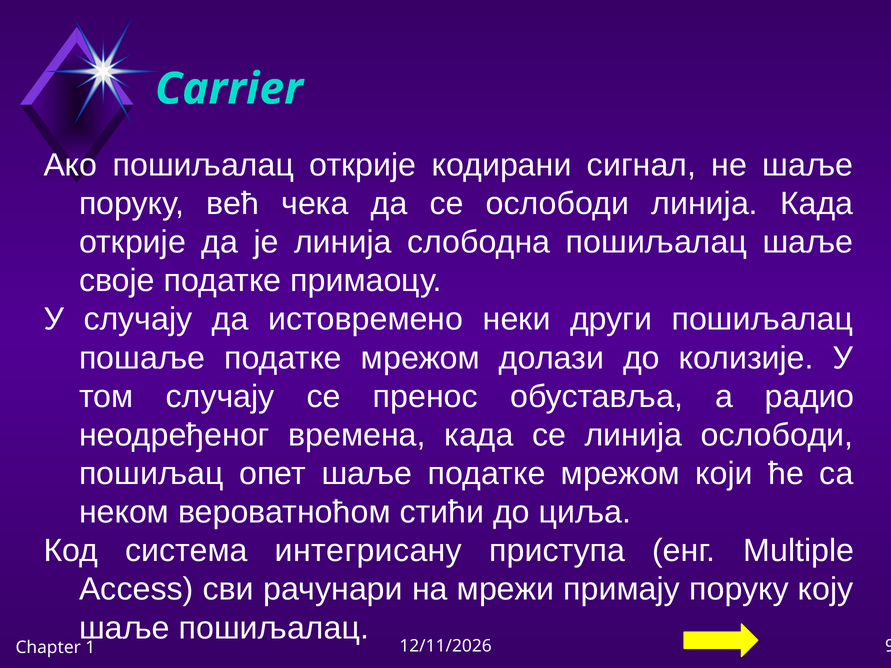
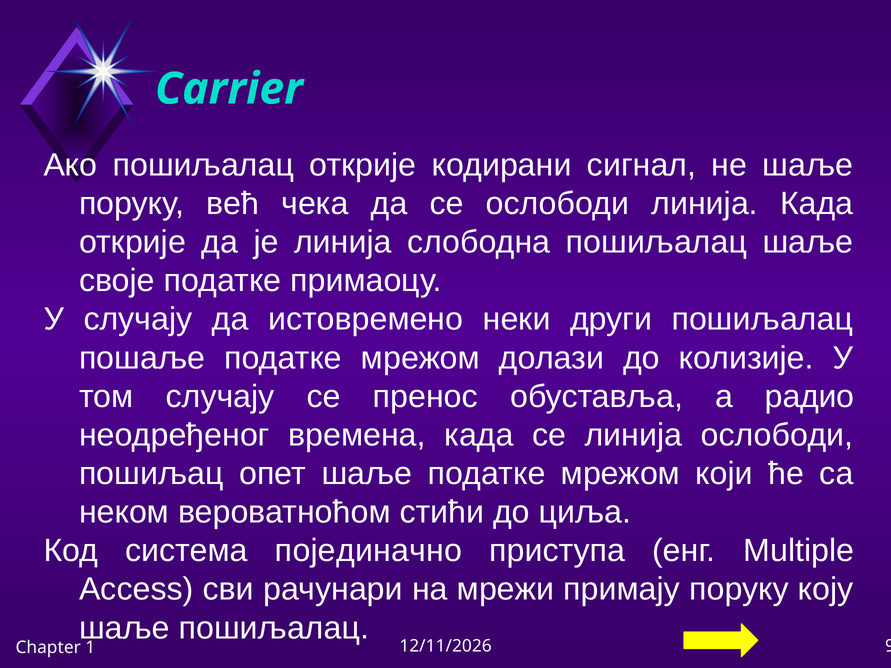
интегрисану: интегрисану -> појединачно (368, 551)
